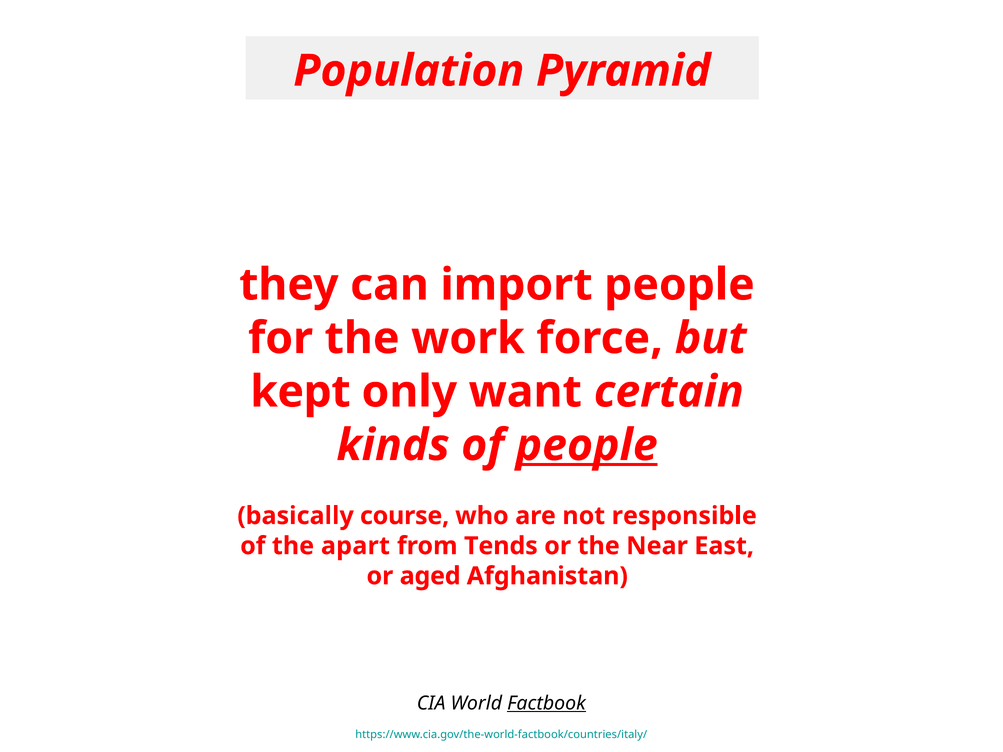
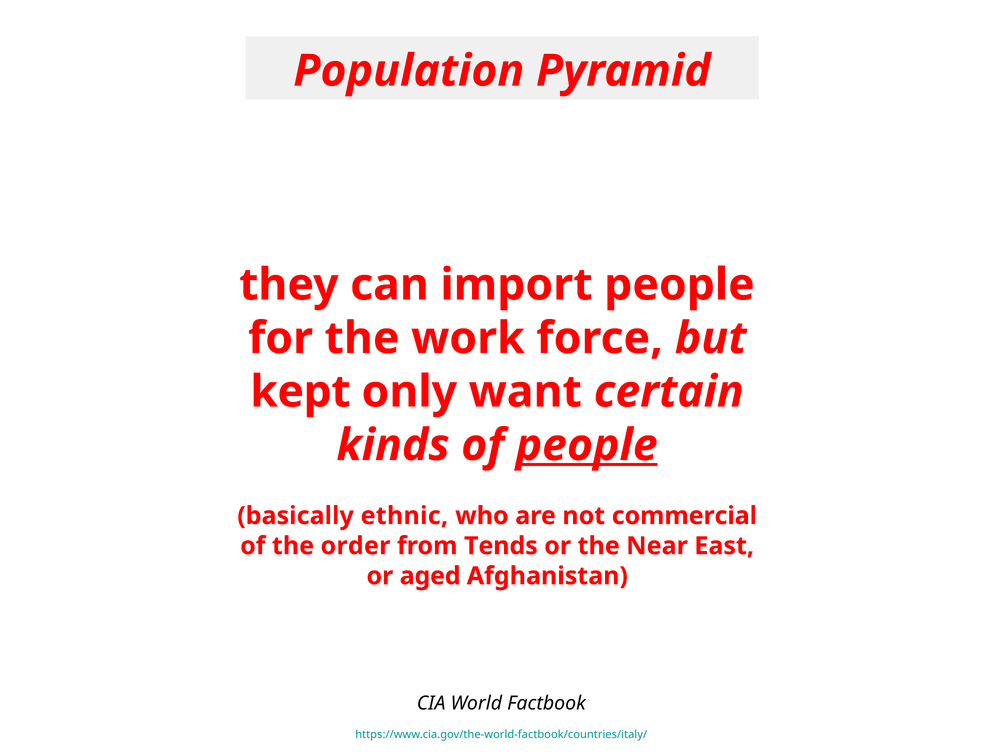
course: course -> ethnic (404, 516)
responsible: responsible -> commercial (684, 516)
apart: apart -> order (355, 546)
Factbook underline: present -> none (546, 703)
